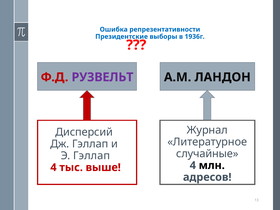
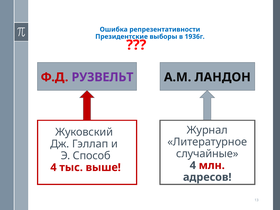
Дисперсий: Дисперсий -> Жуковский (84, 132)
Э Гэллап: Гэллап -> Способ (92, 156)
млн colour: black -> red (212, 165)
